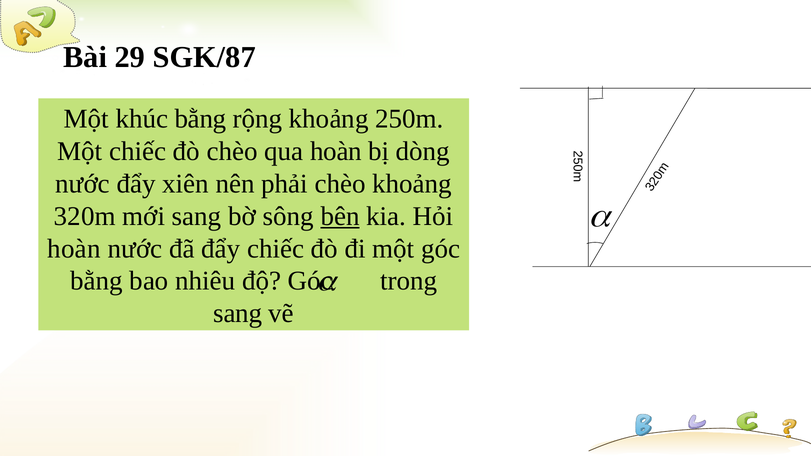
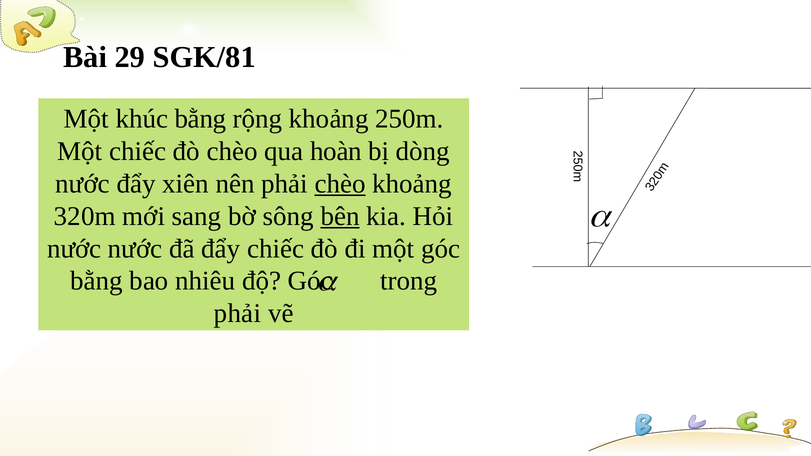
SGK/87: SGK/87 -> SGK/81 (204, 57)
chèo underline: none -> present (340, 184)
hoàn: hoàn -> nước (74, 249)
sang: sang -> phải (237, 314)
